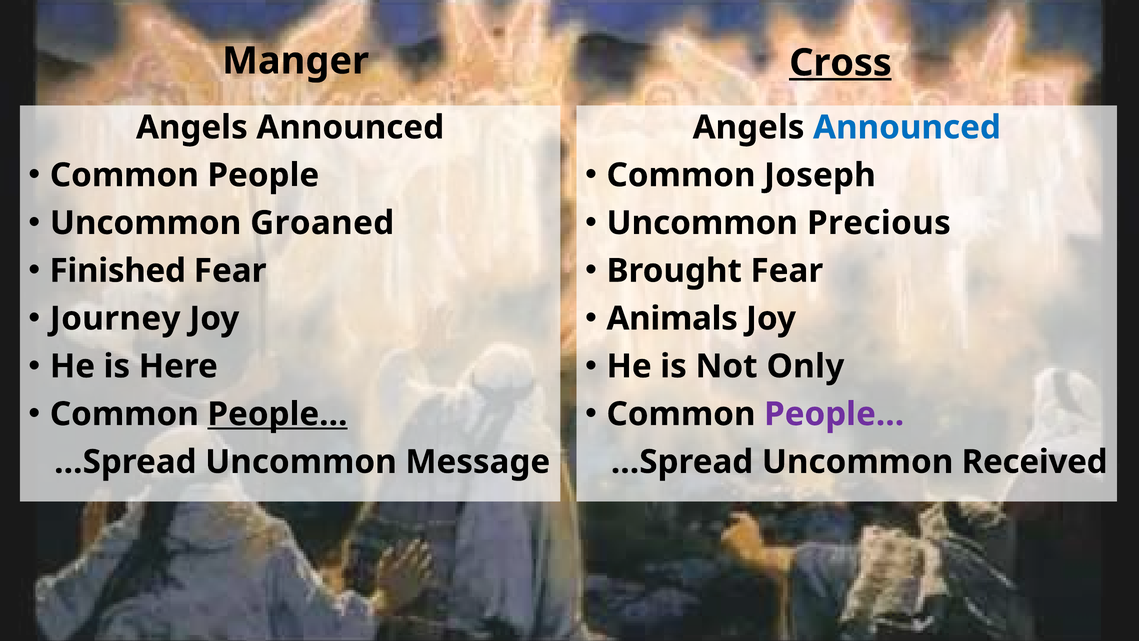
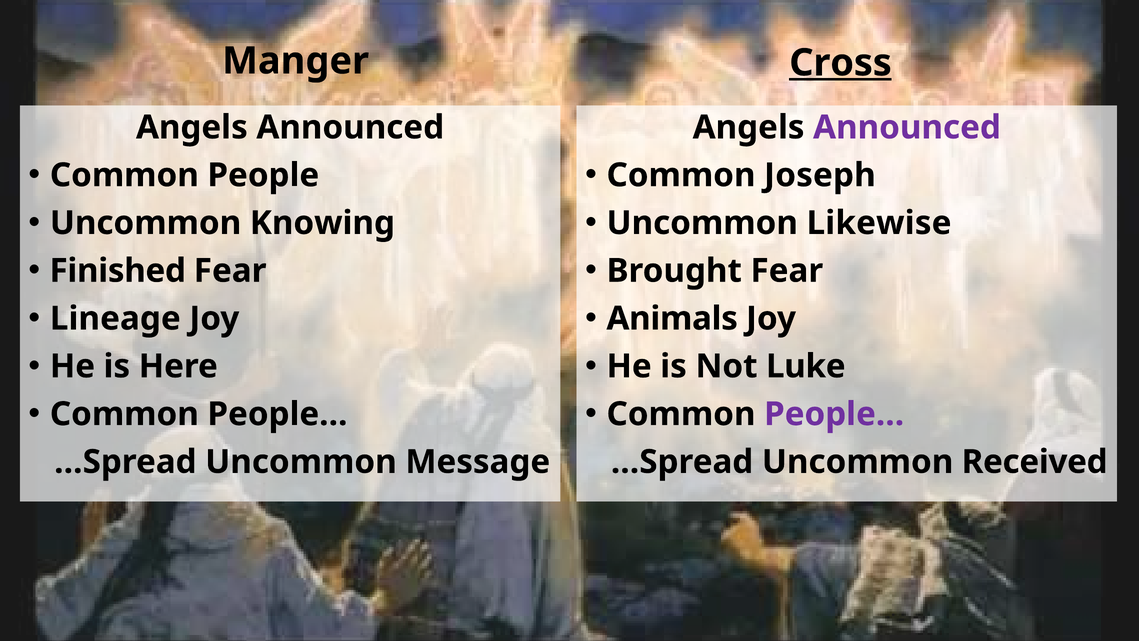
Announced colour: blue -> purple (907, 127)
Groaned: Groaned -> Knowing (322, 223)
Precious: Precious -> Likewise (879, 223)
Journey: Journey -> Lineage (115, 318)
Only: Only -> Luke (806, 366)
People… underline: present -> none (278, 414)
